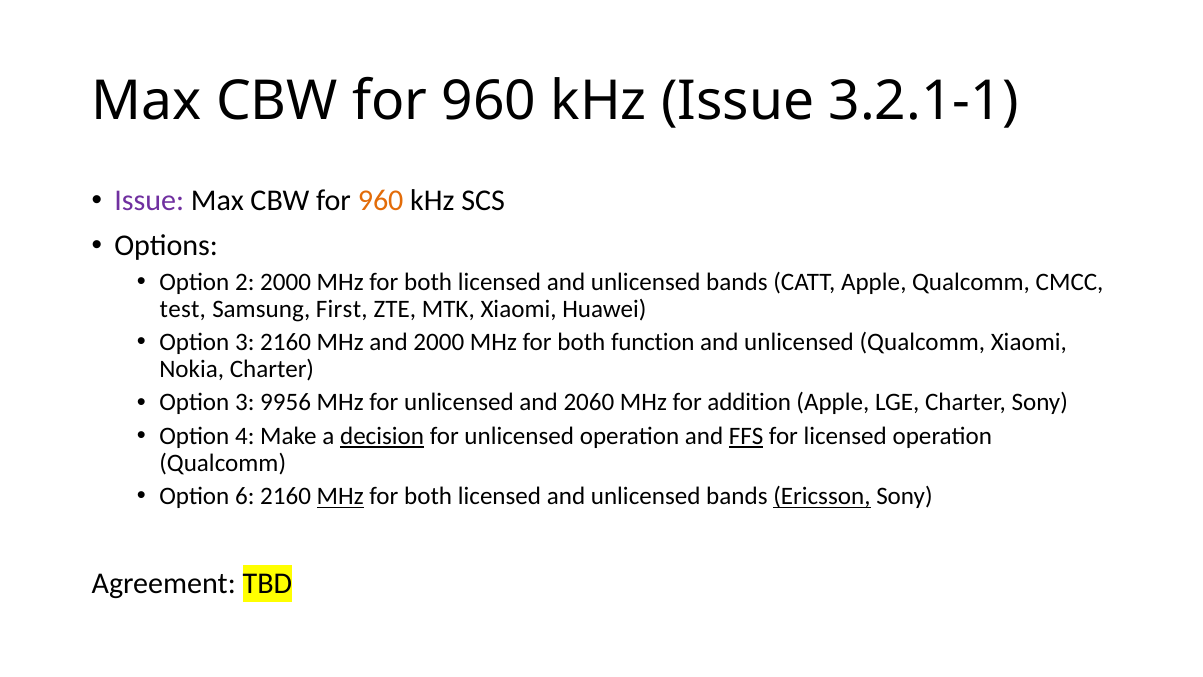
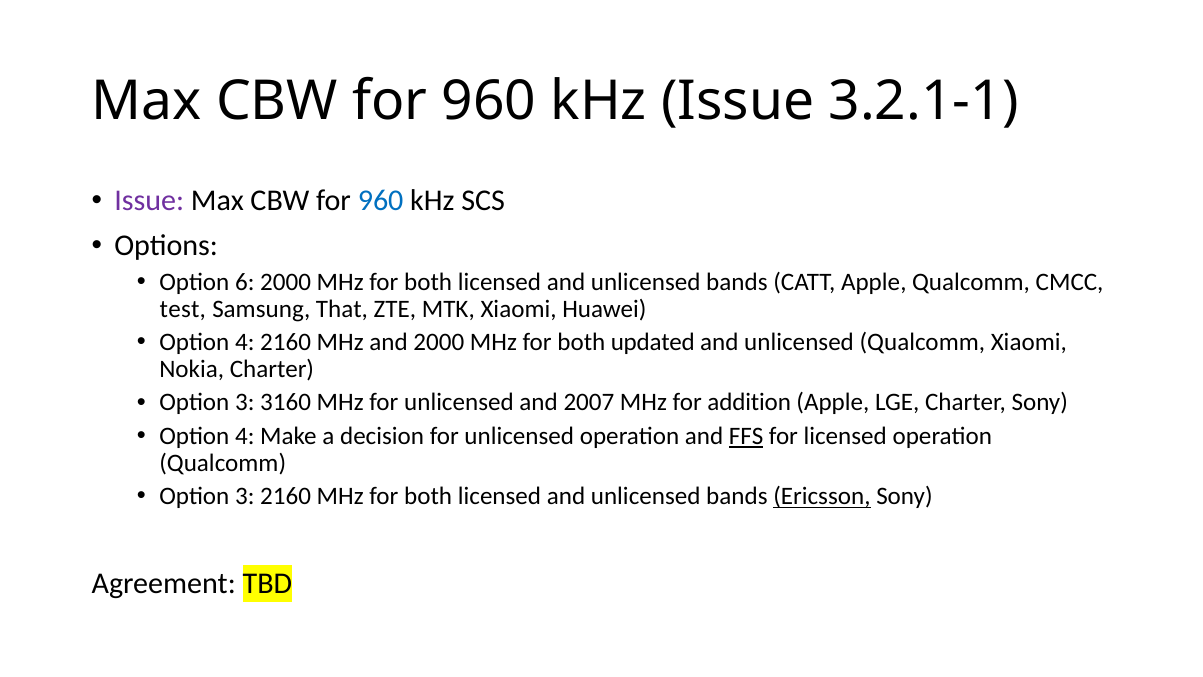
960 colour: orange -> blue (381, 201)
2: 2 -> 6 (245, 282)
First: First -> That (342, 309)
3: 3 -> 4 (245, 342)
function: function -> updated (653, 342)
9956: 9956 -> 3160 (286, 403)
2060: 2060 -> 2007 (589, 403)
decision underline: present -> none (382, 436)
6: 6 -> 3 (245, 496)
MHz underline: present -> none (340, 496)
